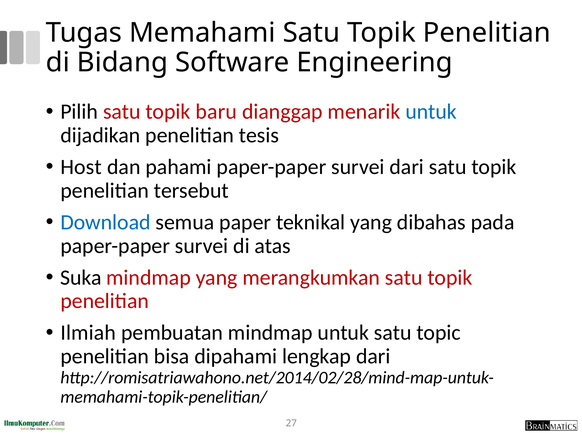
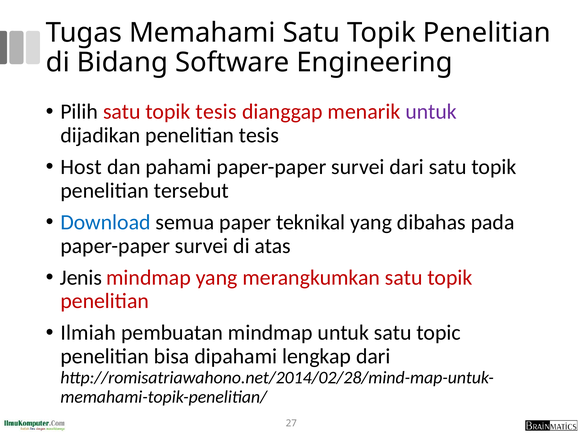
topik baru: baru -> tesis (216, 112)
untuk colour: blue -> purple (431, 112)
Suka: Suka -> Jenis (81, 278)
